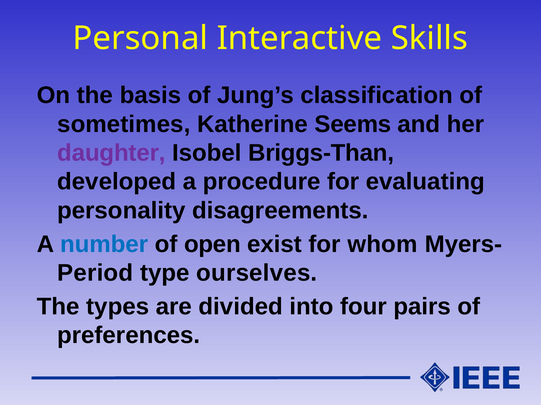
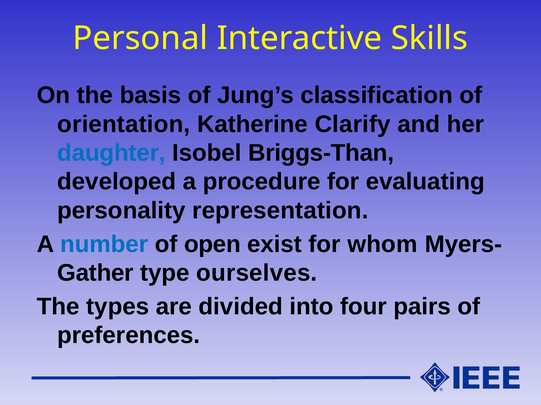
sometimes: sometimes -> orientation (124, 124)
Seems: Seems -> Clarify (353, 124)
daughter colour: purple -> blue (111, 153)
disagreements: disagreements -> representation (280, 211)
Period: Period -> Gather (95, 273)
